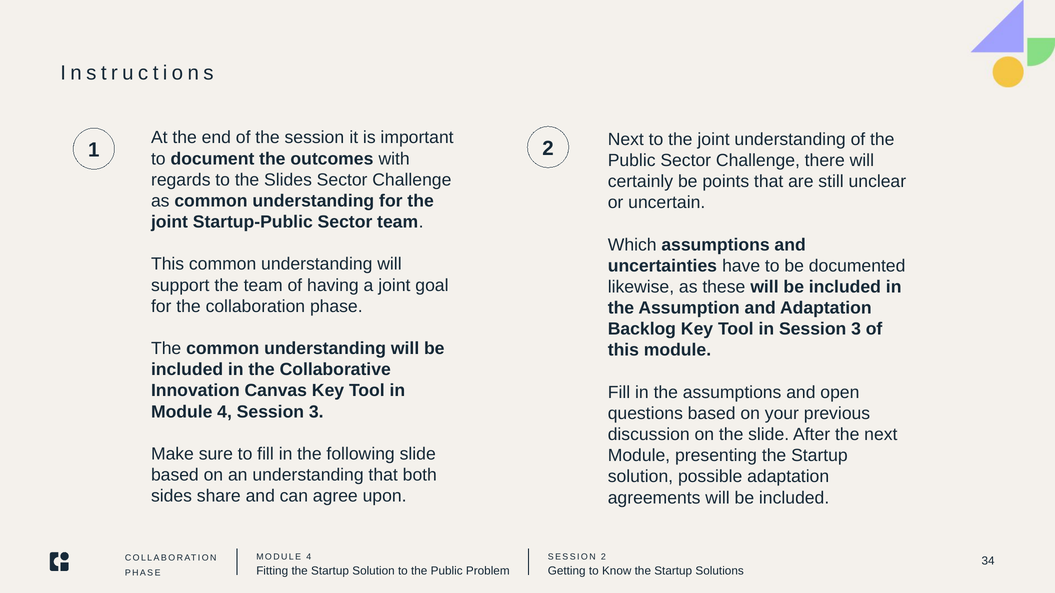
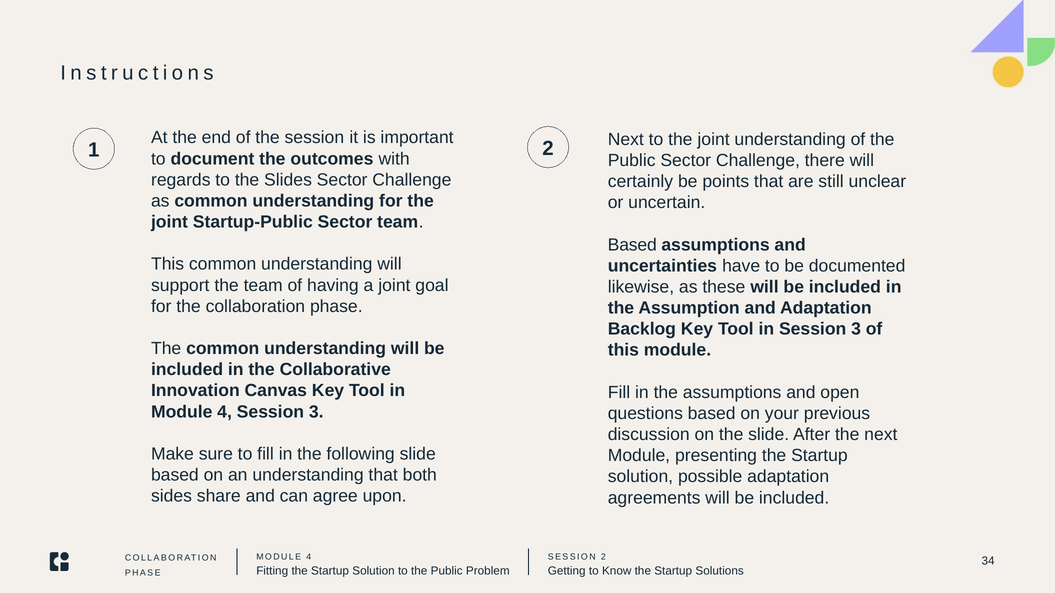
Which: Which -> Based (632, 245)
